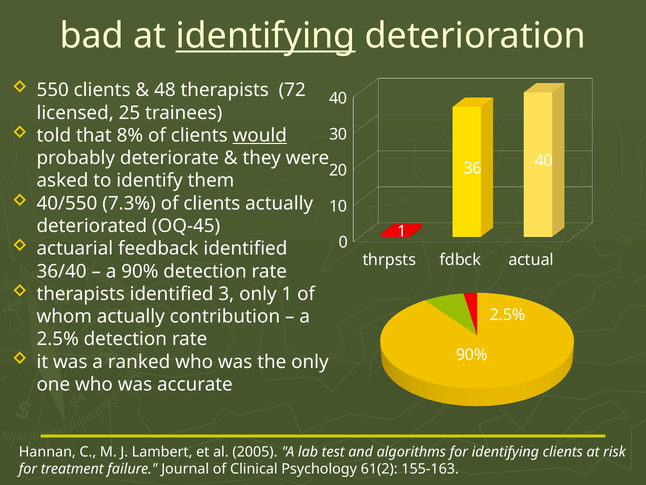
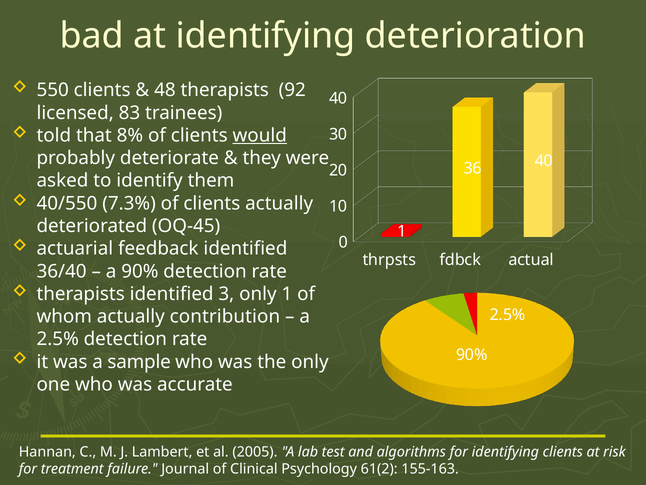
identifying underline: present -> none (266, 36)
72: 72 -> 92 (292, 90)
25: 25 -> 83 (129, 113)
ranked: ranked -> sample (139, 361)
